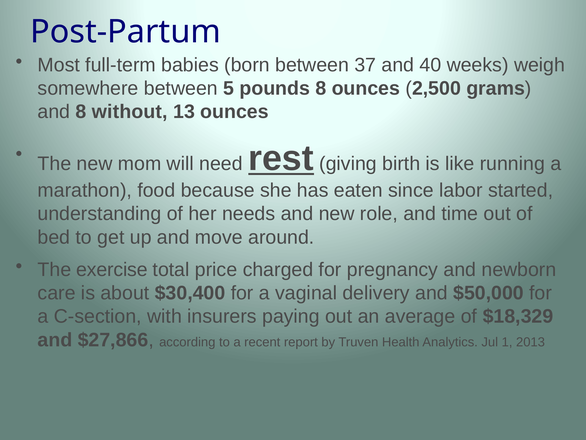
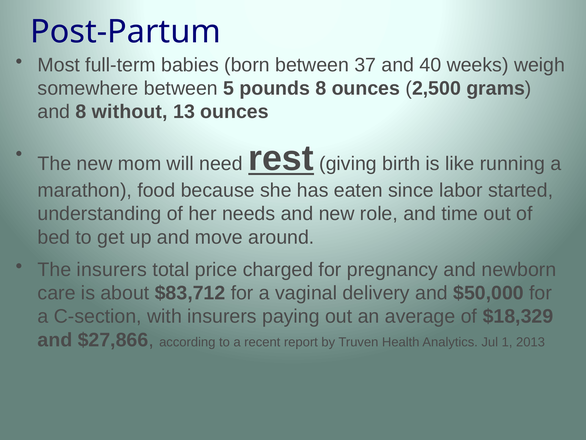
The exercise: exercise -> insurers (112, 269)
$30,400: $30,400 -> $83,712 (190, 293)
